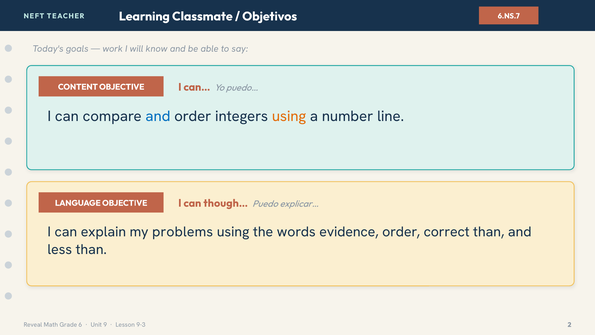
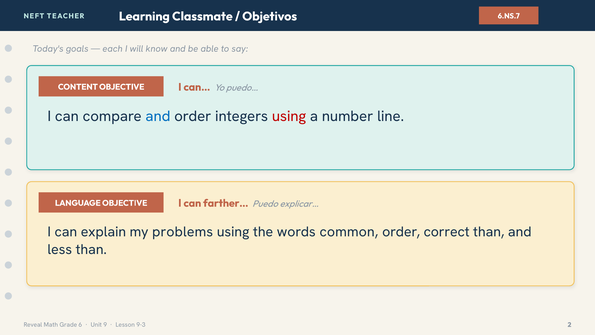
work: work -> each (113, 49)
using colour: orange -> red (289, 116)
though…: though… -> farther… (226, 203)
evidence: evidence -> common (349, 232)
